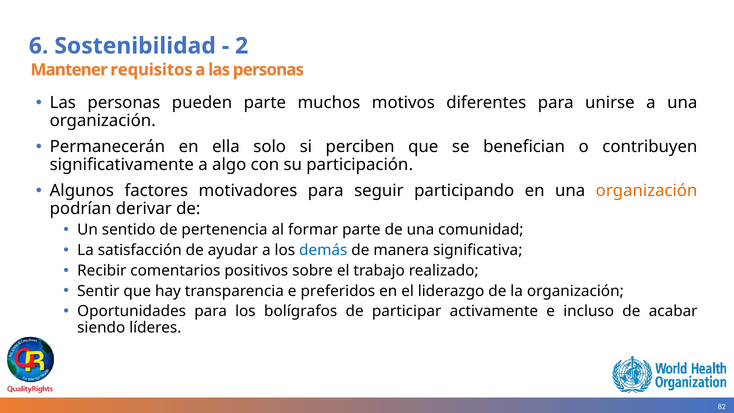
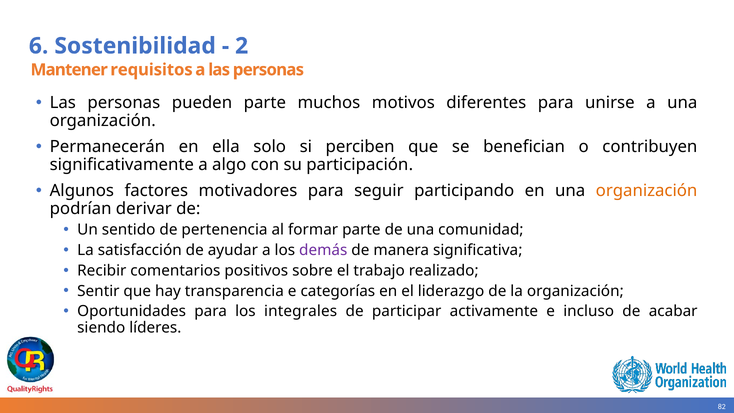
demás colour: blue -> purple (323, 250)
preferidos: preferidos -> categorías (338, 291)
bolígrafos: bolígrafos -> integrales (301, 311)
